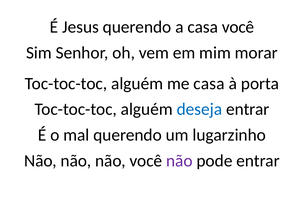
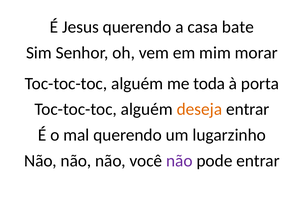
casa você: você -> bate (238, 27)
me casa: casa -> toda (209, 83)
deseja colour: blue -> orange (199, 109)
